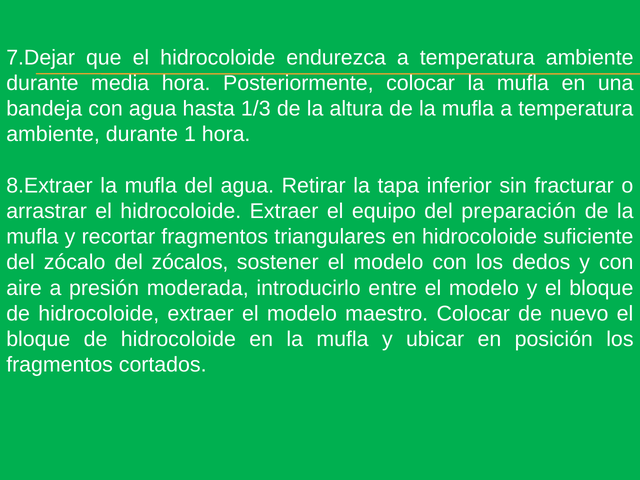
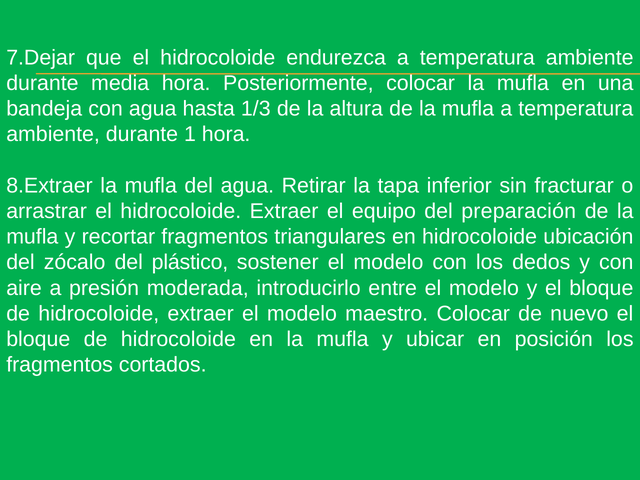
suficiente: suficiente -> ubicación (588, 237)
zócalos: zócalos -> plástico (190, 262)
